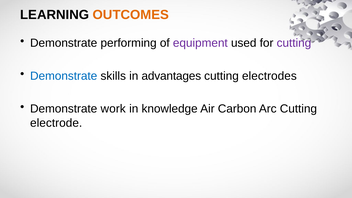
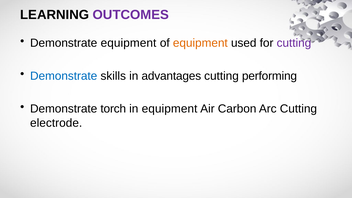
OUTCOMES colour: orange -> purple (131, 15)
Demonstrate performing: performing -> equipment (129, 43)
equipment colour: purple -> orange (200, 43)
electrodes: electrodes -> performing (269, 76)
work: work -> torch (113, 109)
in knowledge: knowledge -> equipment (170, 109)
